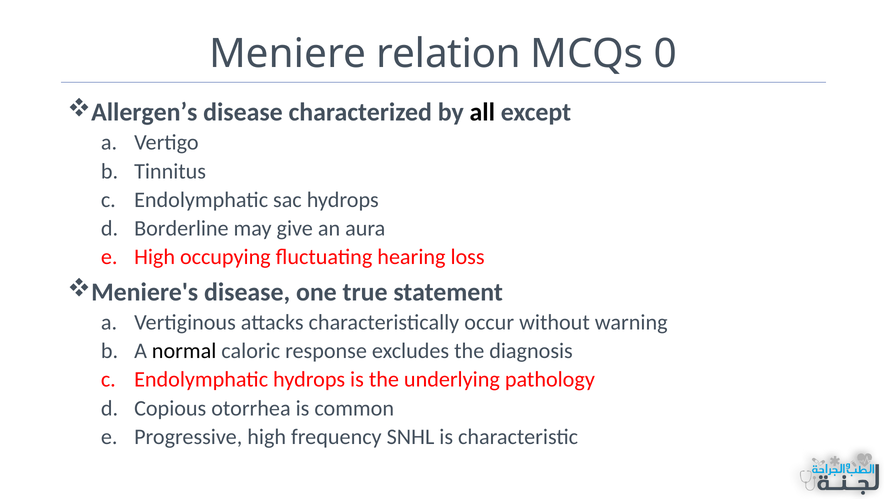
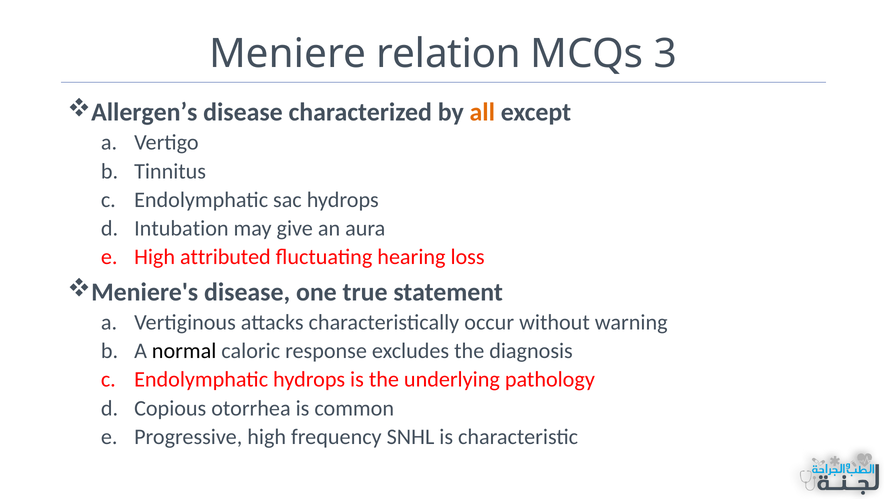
0: 0 -> 3 (666, 54)
all colour: black -> orange (482, 112)
Borderline: Borderline -> Intubation (181, 228)
occupying: occupying -> attributed (225, 257)
